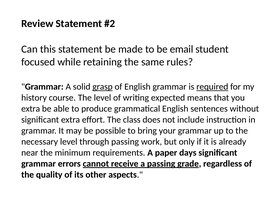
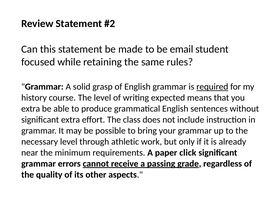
grasp underline: present -> none (103, 87)
through passing: passing -> athletic (125, 142)
days: days -> click (188, 153)
